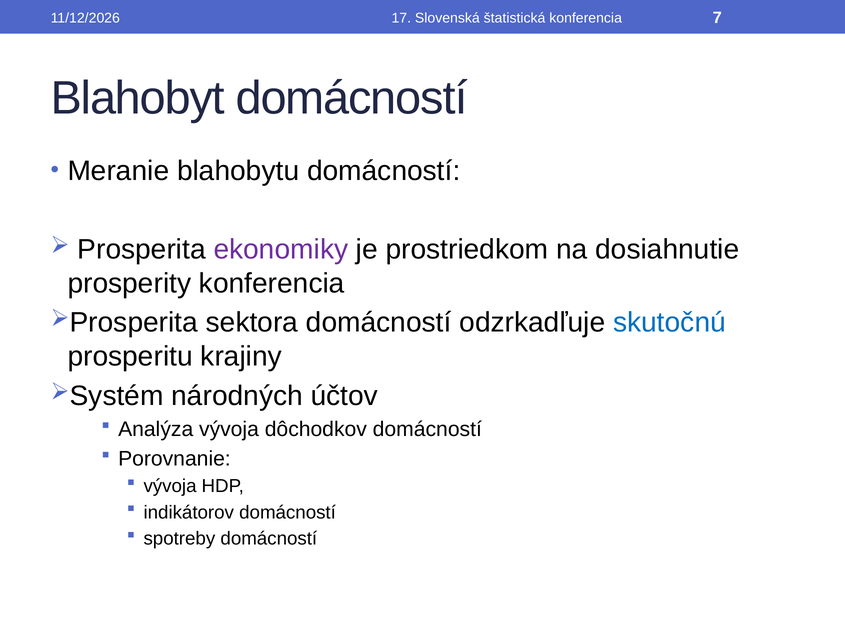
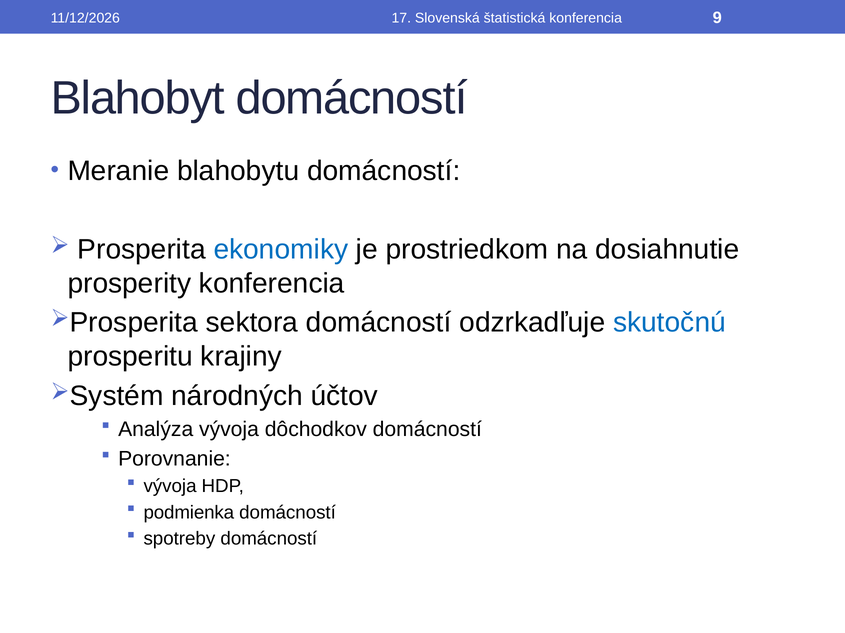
7: 7 -> 9 (717, 18)
ekonomiky colour: purple -> blue (281, 250)
indikátorov: indikátorov -> podmienka (189, 513)
